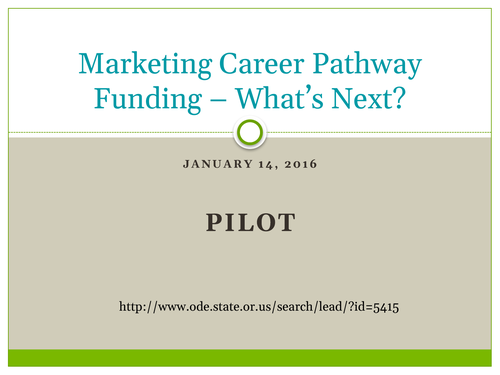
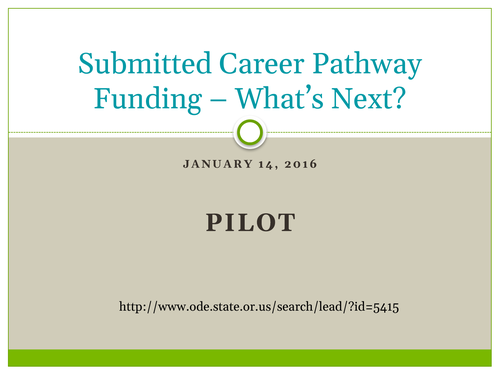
Marketing: Marketing -> Submitted (145, 64)
